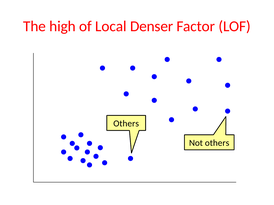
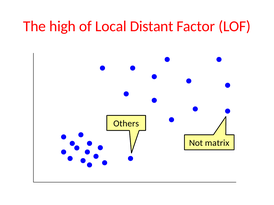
Denser: Denser -> Distant (152, 26)
Not others: others -> matrix (217, 143)
